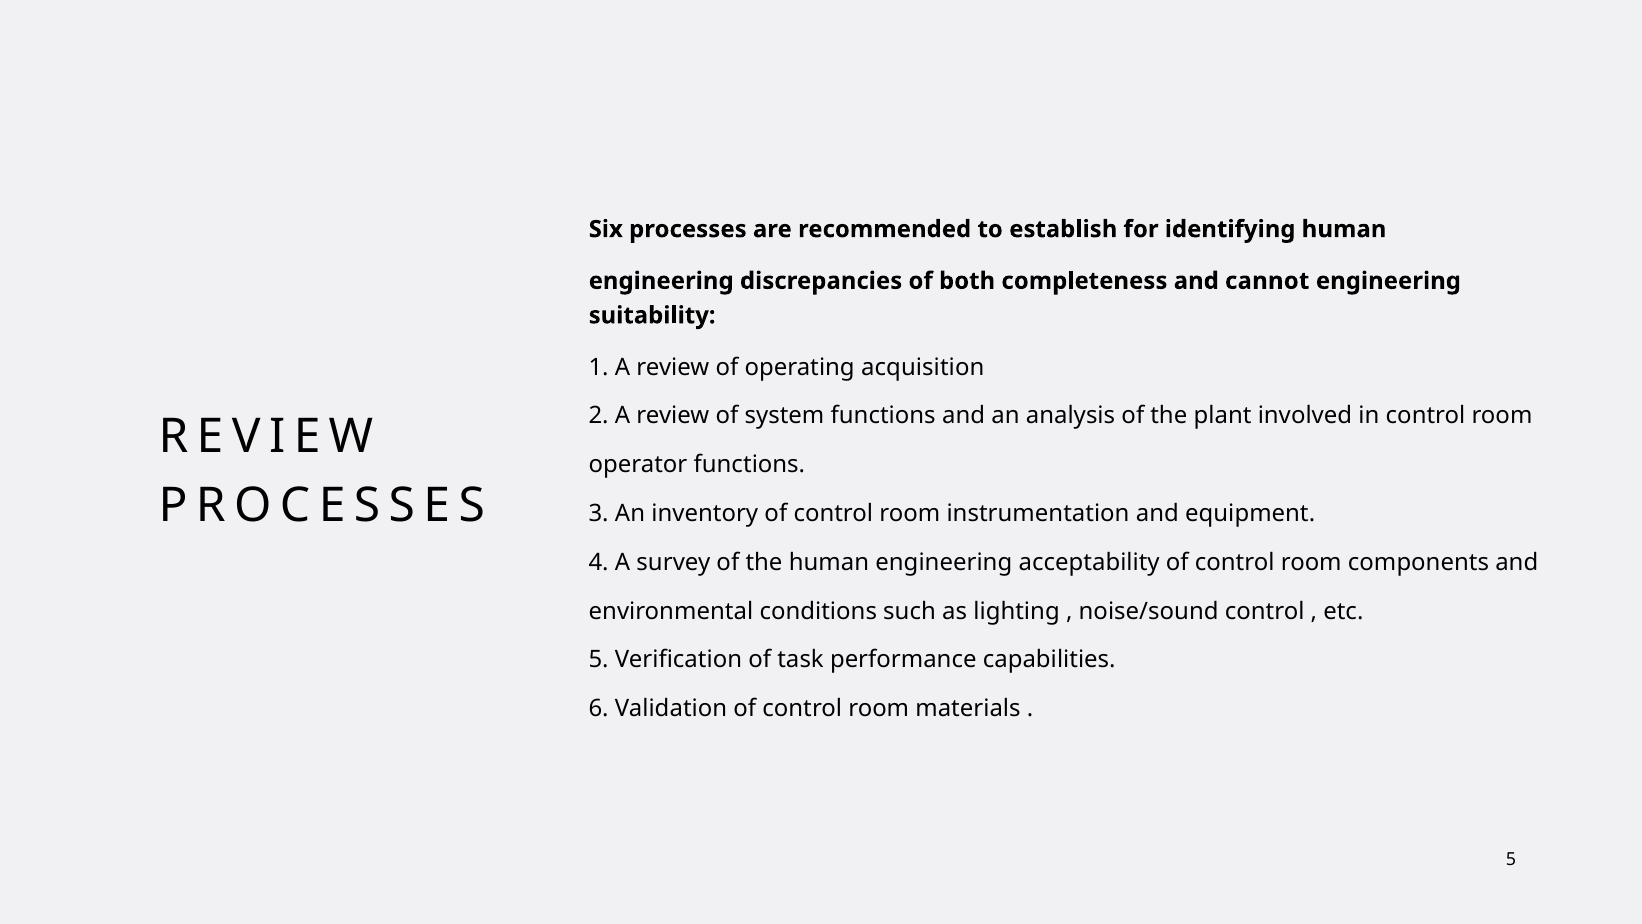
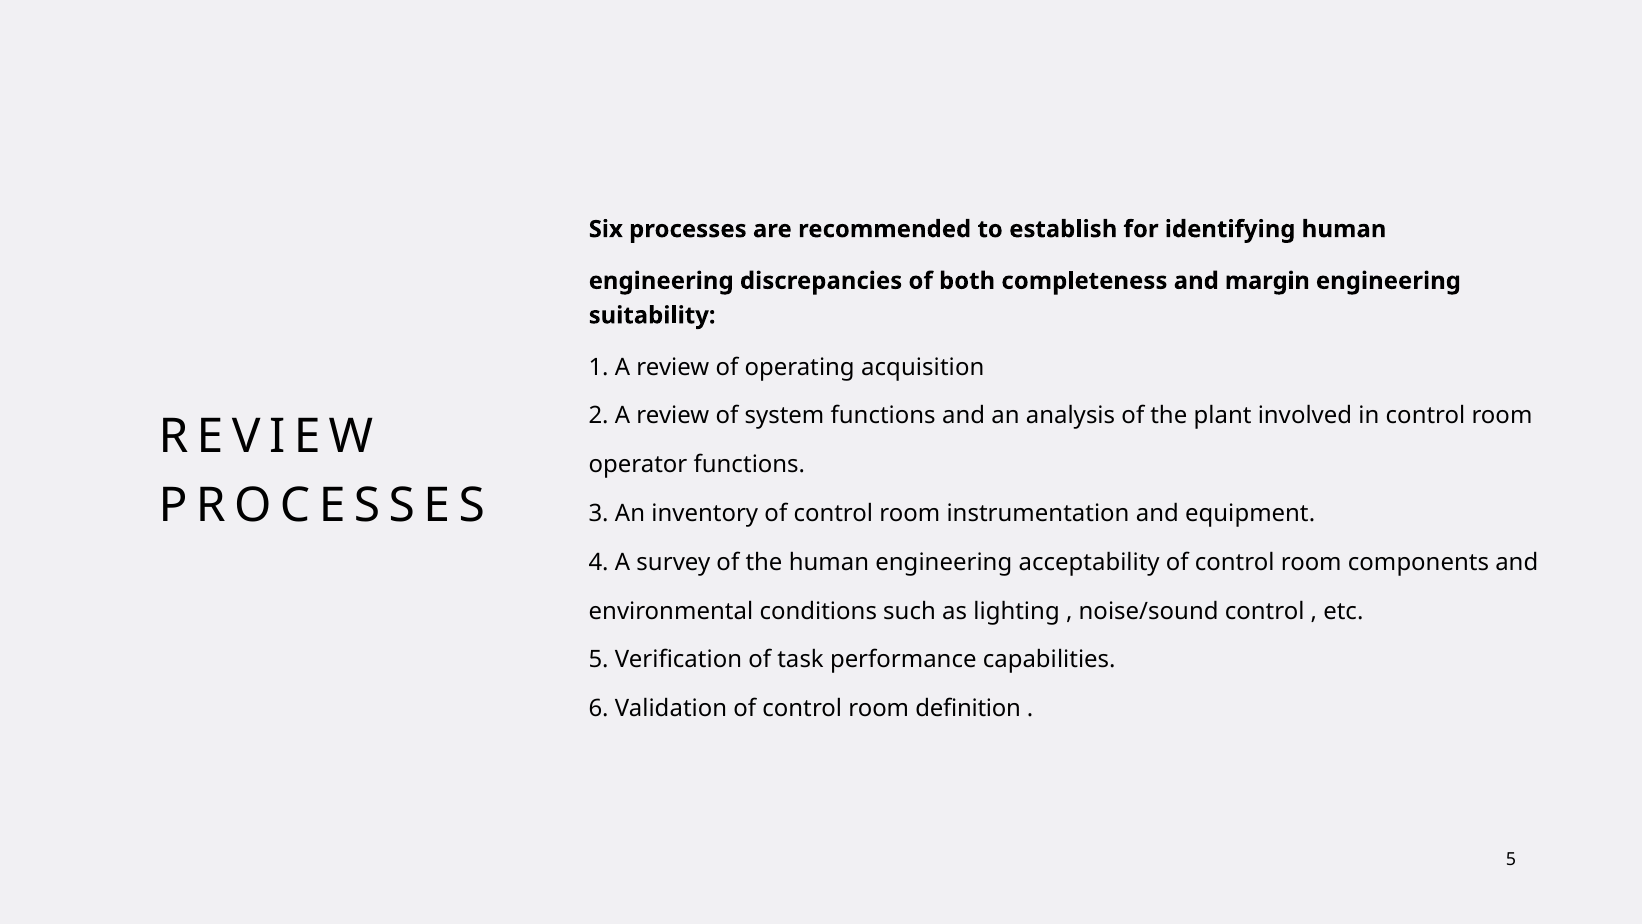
cannot: cannot -> margin (1267, 281)
materials: materials -> definition (968, 708)
